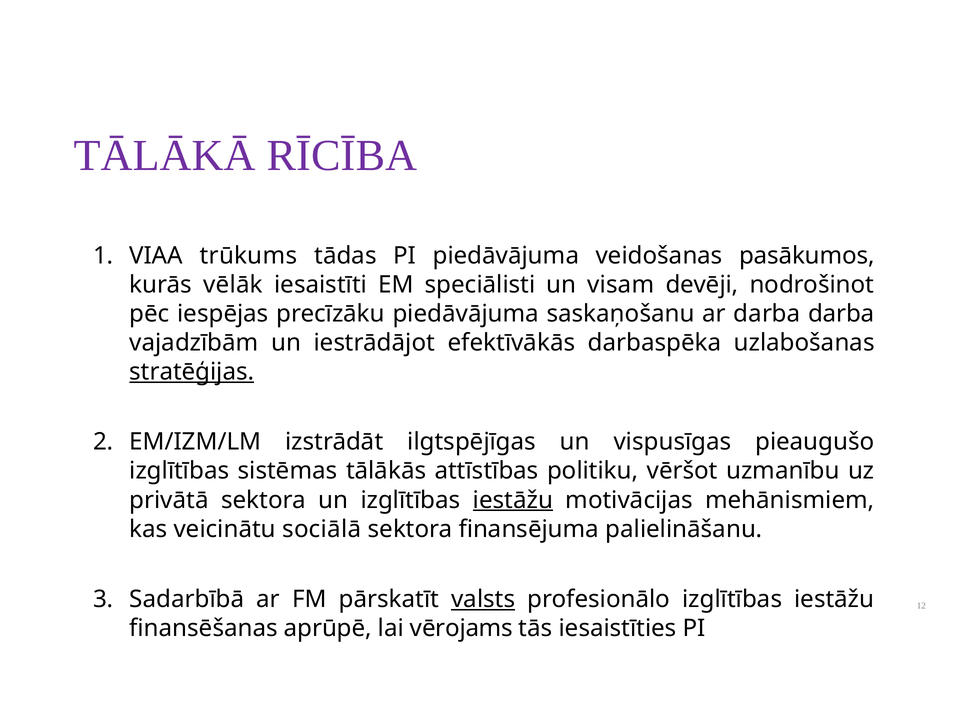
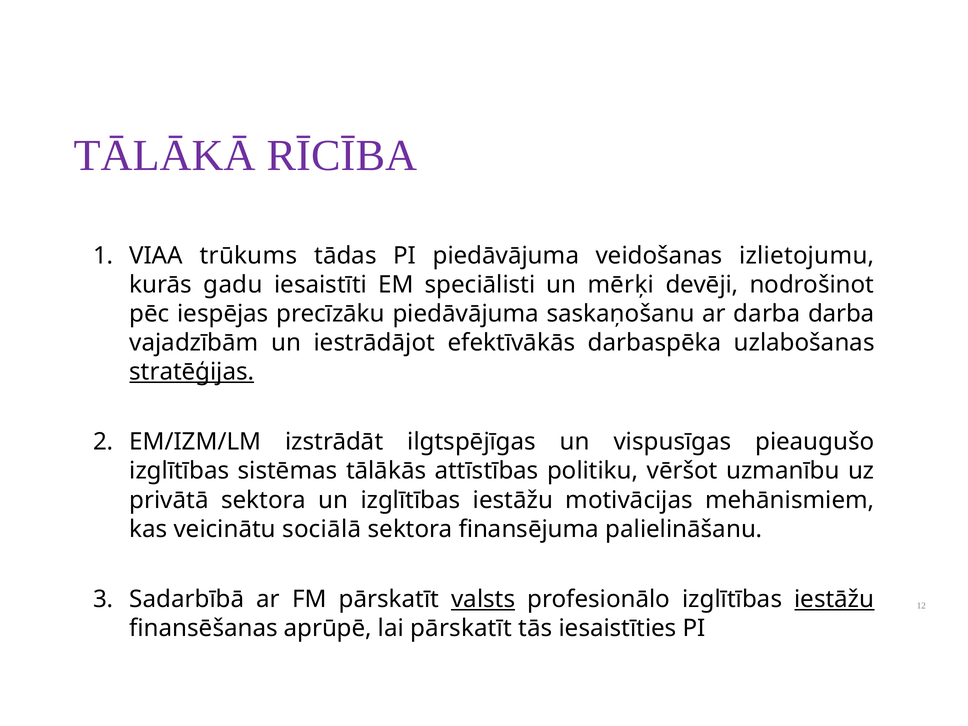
pasākumos: pasākumos -> izlietojumu (807, 256)
vēlāk: vēlāk -> gadu (233, 285)
visam: visam -> mērķi (621, 285)
iestāžu underline: present -> none (513, 500)
iestāžu underline: none -> present (834, 599)
lai vērojams: vērojams -> pārskatīt (461, 628)
